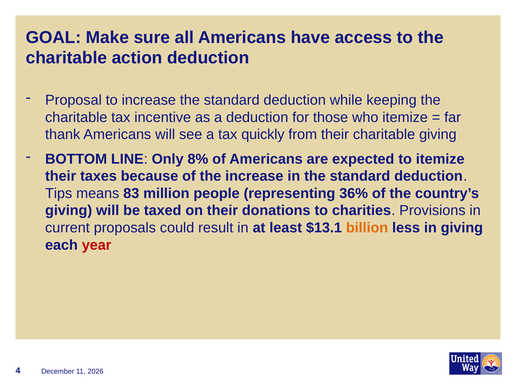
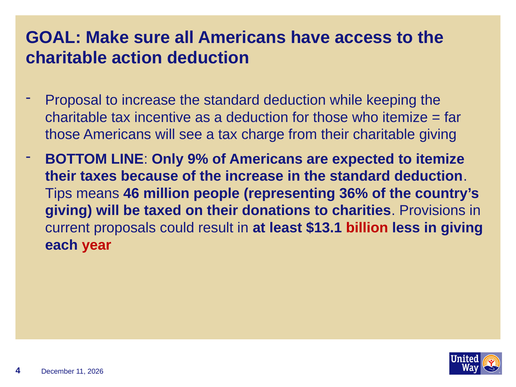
thank: thank -> those (63, 135)
quickly: quickly -> charge (263, 135)
8%: 8% -> 9% (198, 159)
83: 83 -> 46 (131, 193)
billion colour: orange -> red (367, 228)
